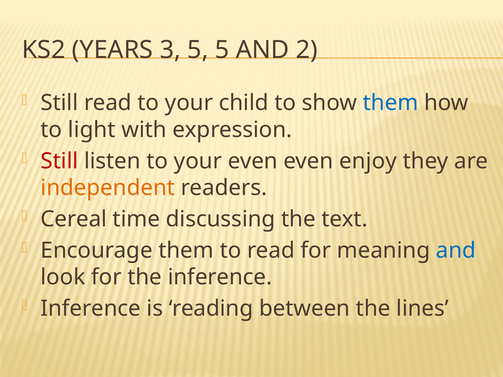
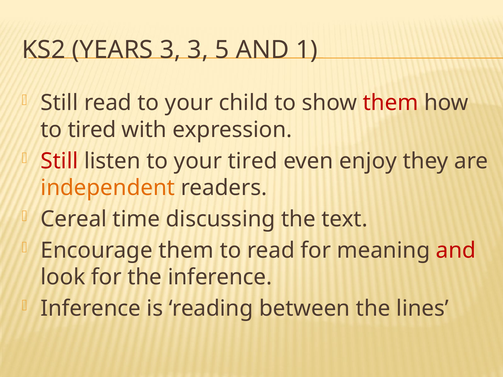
3 5: 5 -> 3 (198, 50)
2: 2 -> 1 (307, 50)
them colour: blue -> red (391, 103)
to light: light -> tired (92, 130)
your even: even -> tired (253, 161)
and colour: blue -> red (456, 251)
